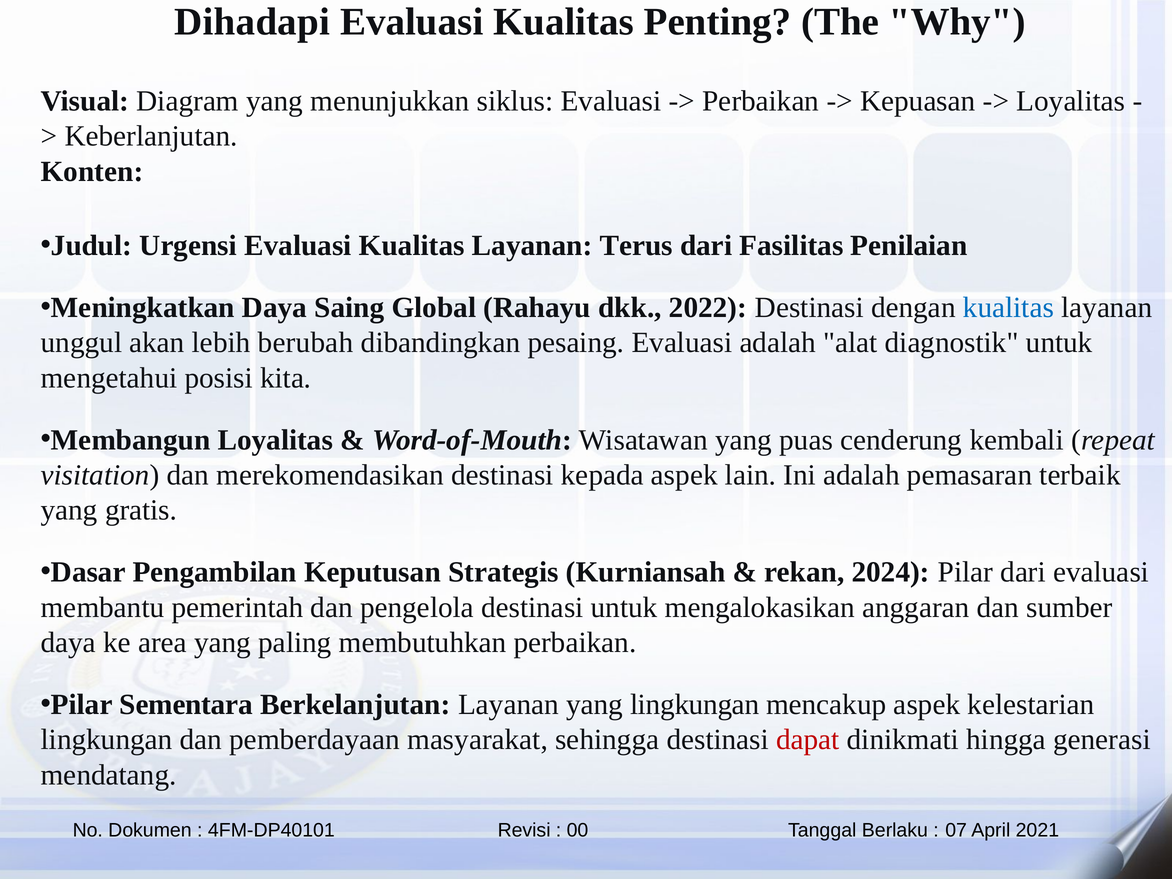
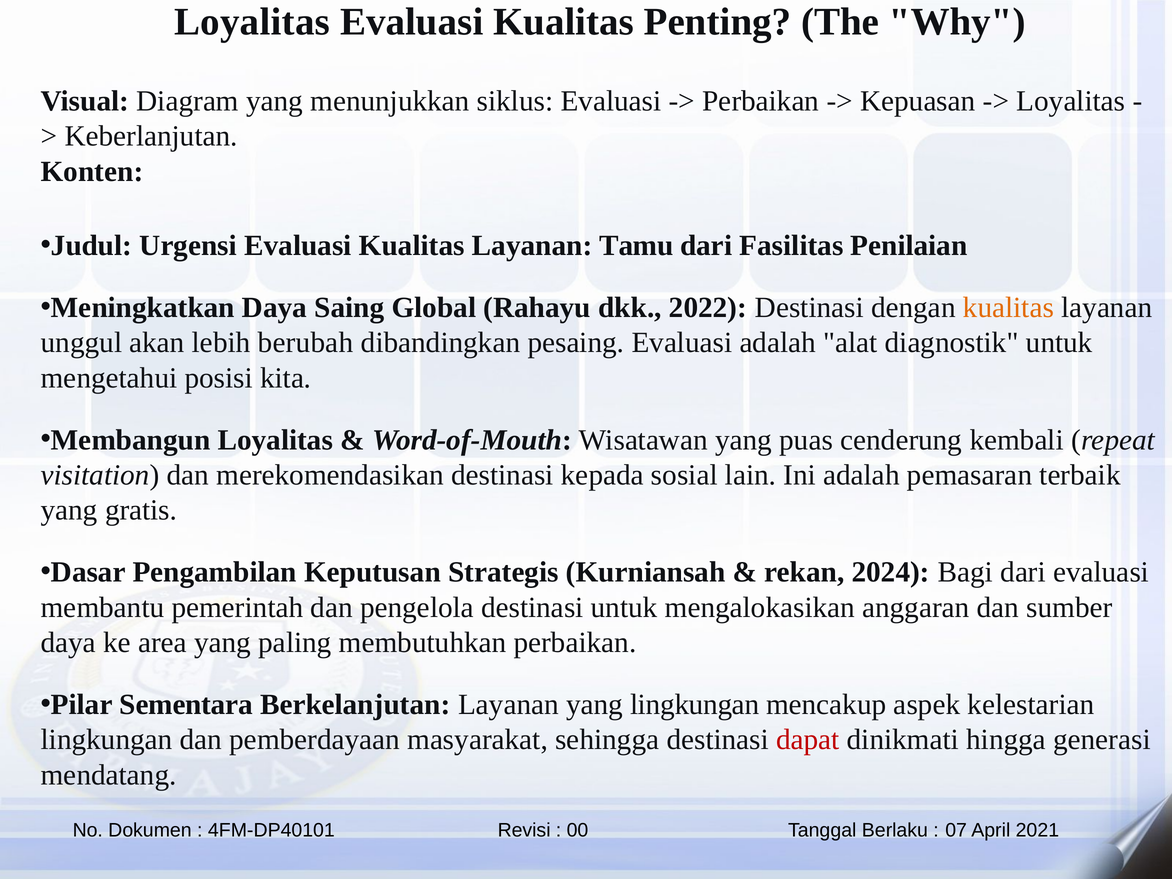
Dihadapi: Dihadapi -> Loyalitas (252, 22)
Terus: Terus -> Tamu (636, 246)
kualitas colour: blue -> orange (1008, 308)
kepada aspek: aspek -> sosial (684, 475)
2024 Pilar: Pilar -> Bagi (965, 572)
